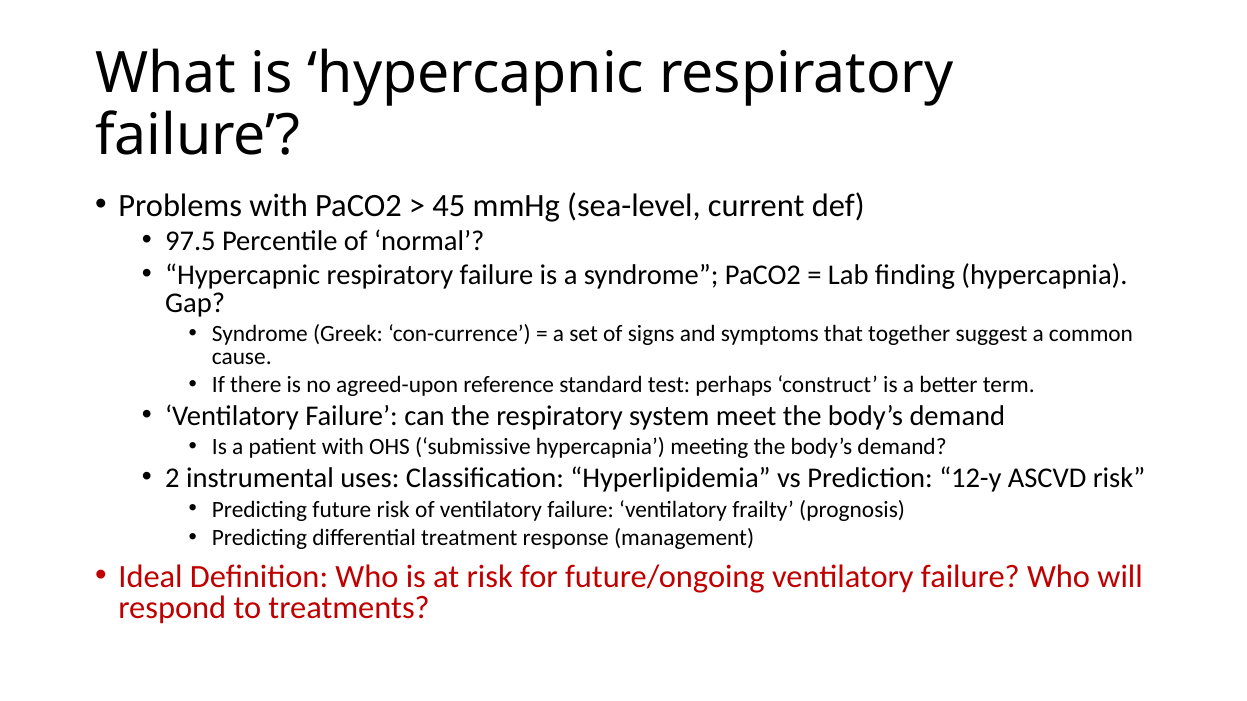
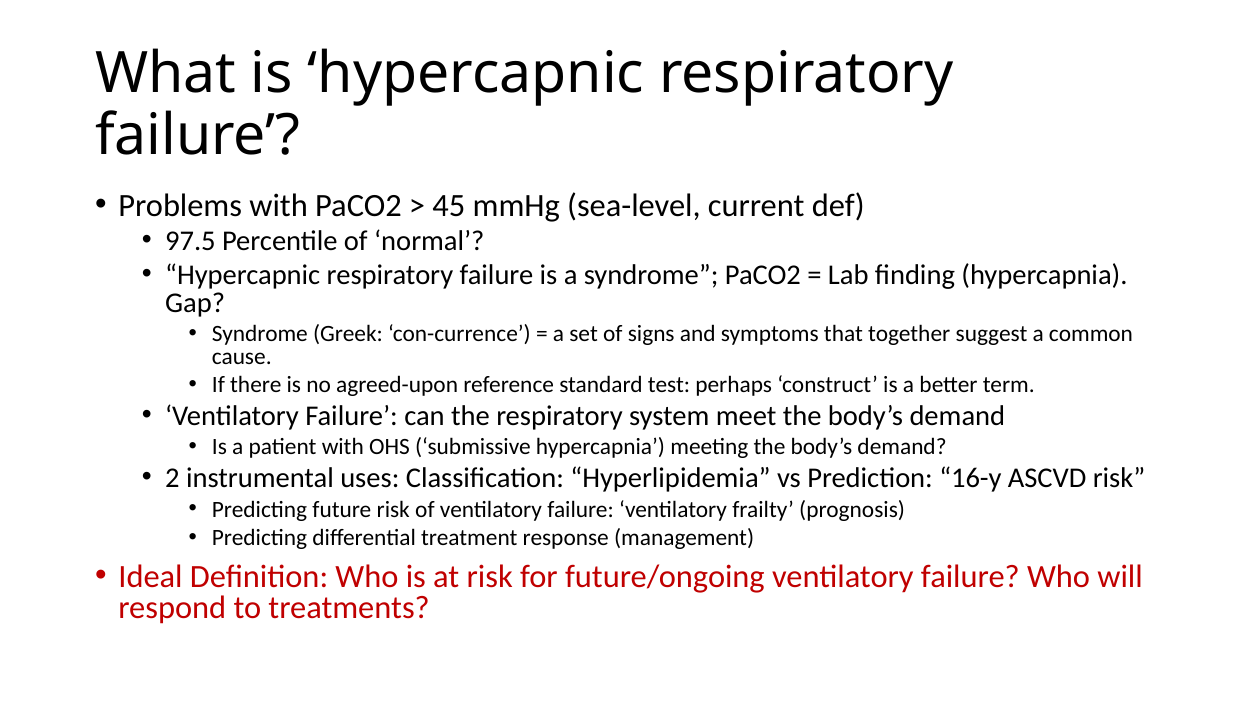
12-y: 12-y -> 16-y (970, 478)
